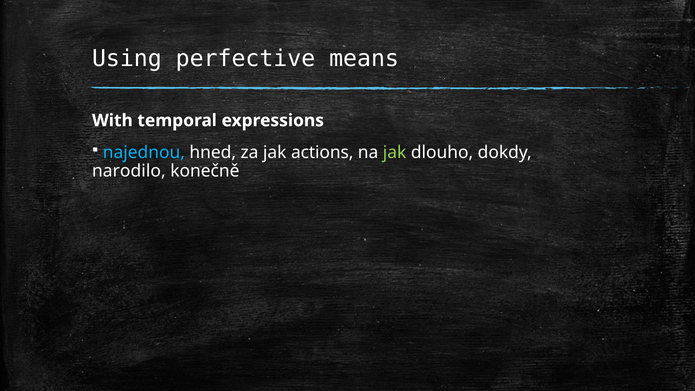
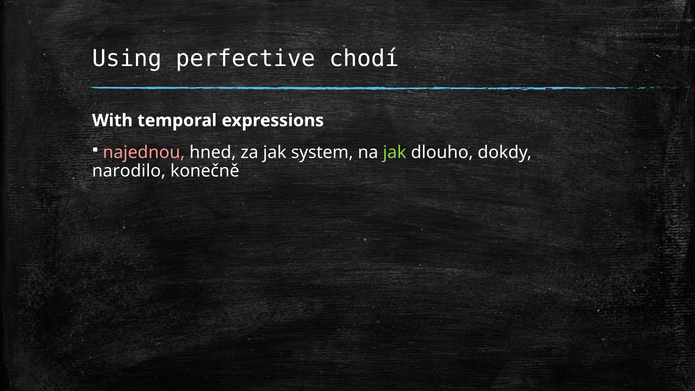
means: means -> chodí (364, 59)
najednou colour: light blue -> pink (144, 152)
actions: actions -> system (322, 152)
